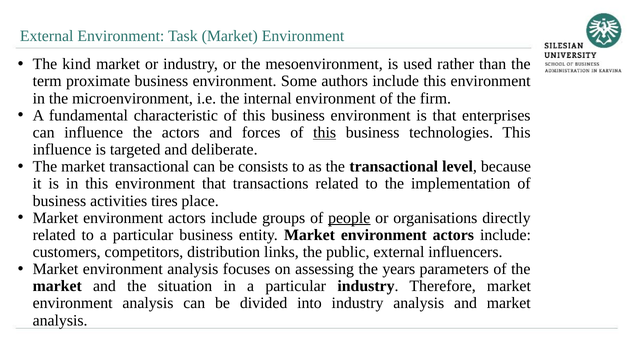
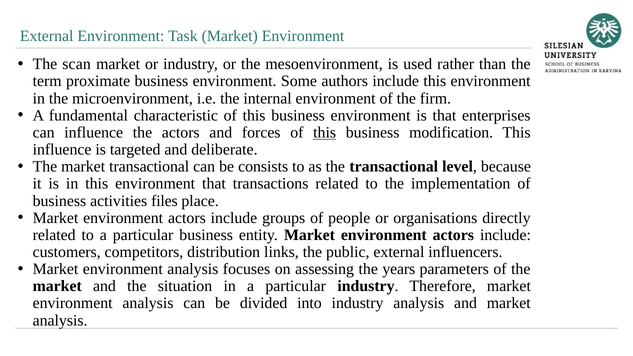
kind: kind -> scan (77, 64)
technologies: technologies -> modification (451, 132)
tires: tires -> files (164, 201)
people underline: present -> none (349, 218)
